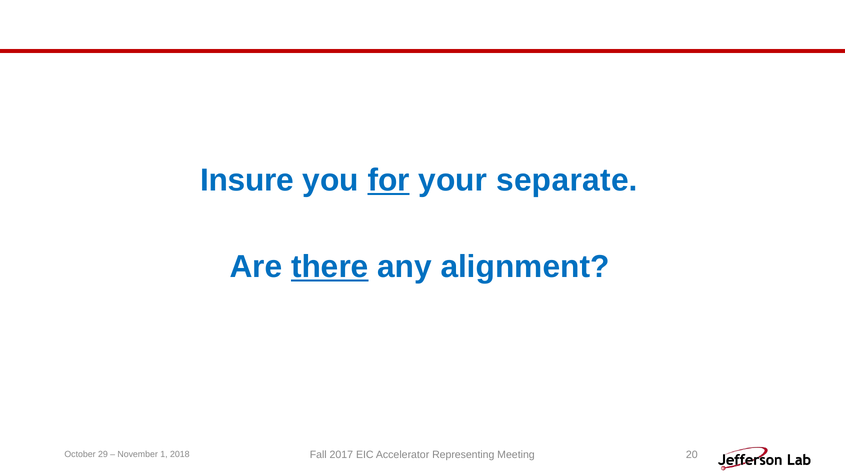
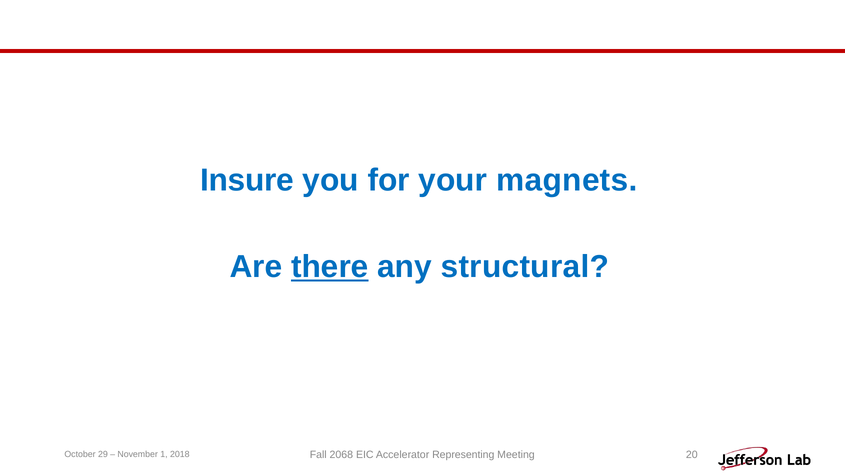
for underline: present -> none (389, 180)
separate: separate -> magnets (567, 180)
alignment: alignment -> structural (525, 266)
2017: 2017 -> 2068 (341, 454)
